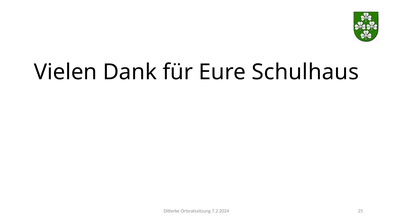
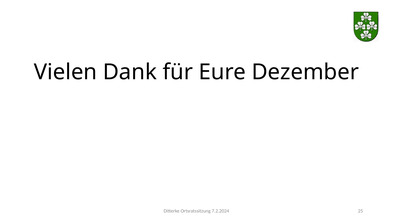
Schulhaus: Schulhaus -> Dezember (305, 72)
